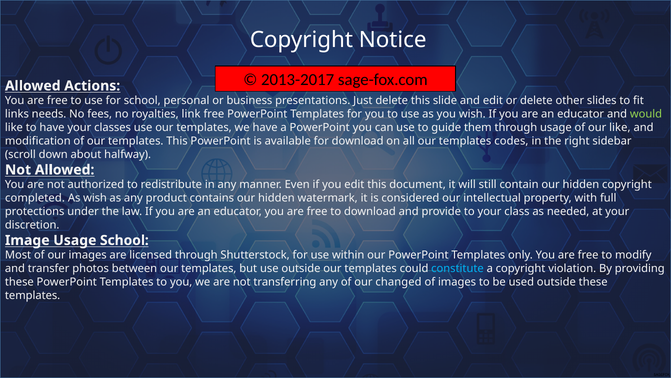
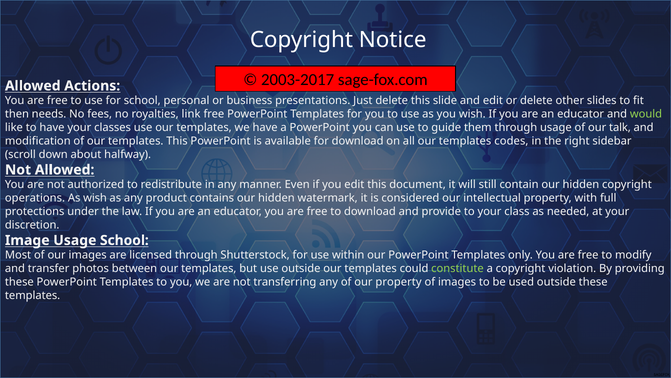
2013-2017: 2013-2017 -> 2003-2017 (298, 80)
links: links -> then (17, 114)
our like: like -> talk (620, 127)
completed: completed -> operations (35, 198)
constitute colour: light blue -> light green (457, 268)
our changed: changed -> property (399, 282)
